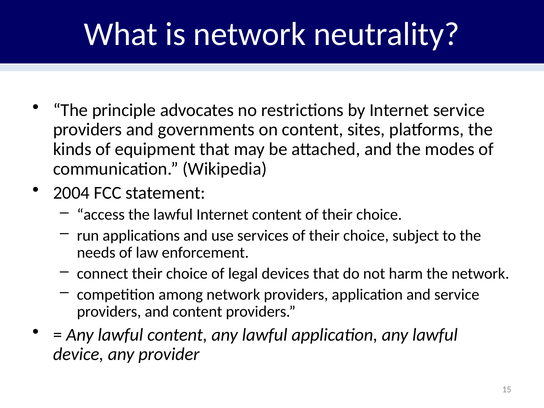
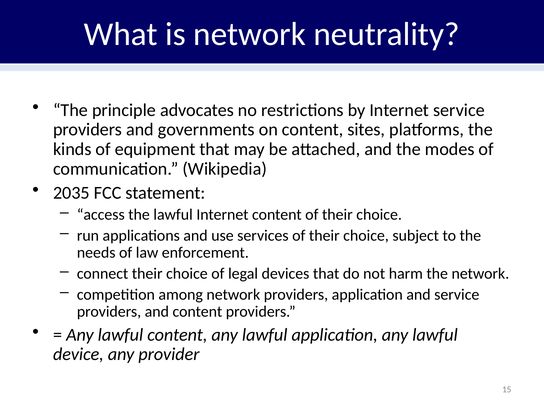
2004: 2004 -> 2035 (71, 193)
